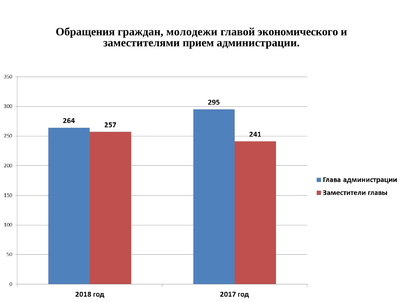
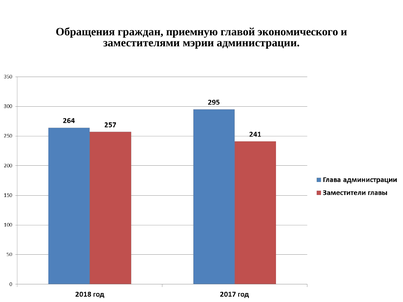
молодежи: молодежи -> приемную (192, 32)
прием: прием -> мэрии (198, 43)
